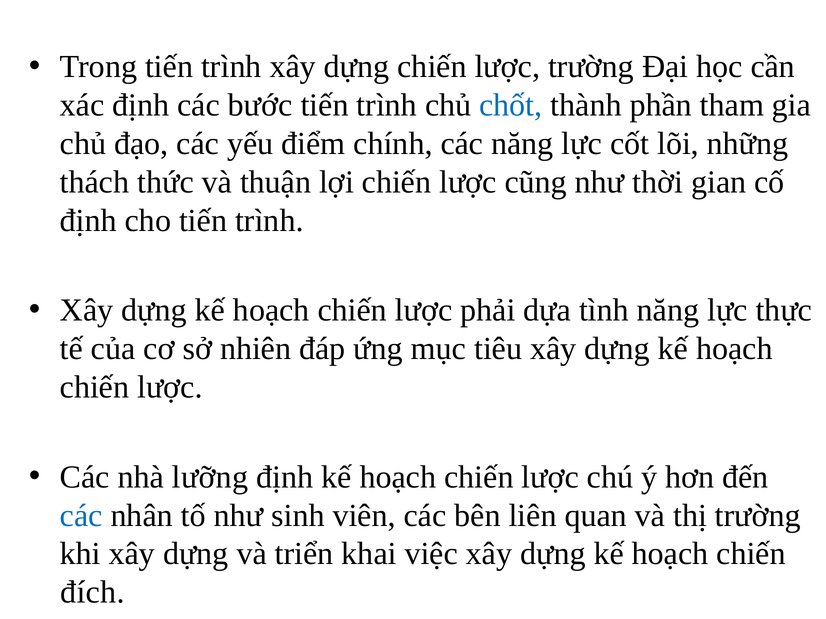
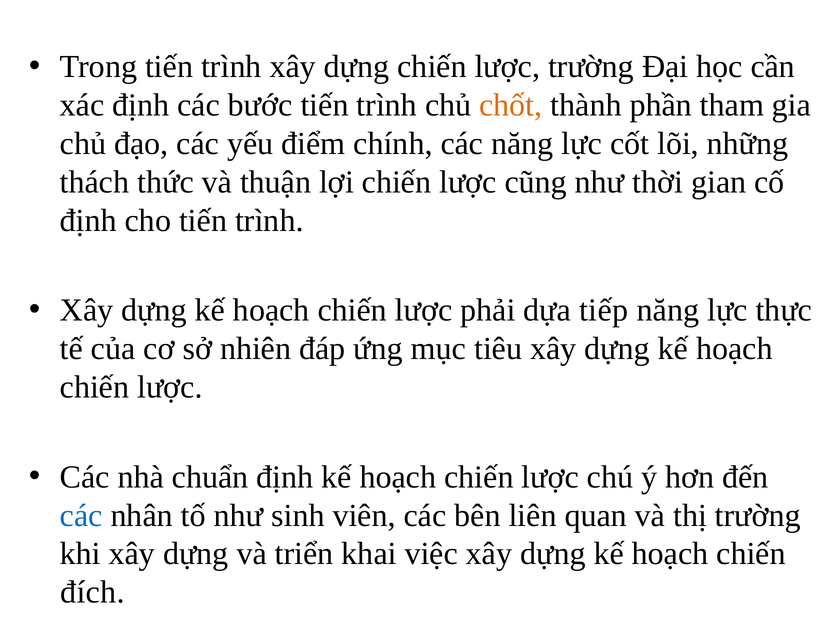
chốt colour: blue -> orange (511, 105)
tình: tình -> tiếp (604, 311)
lưỡng: lưỡng -> chuẩn (210, 477)
